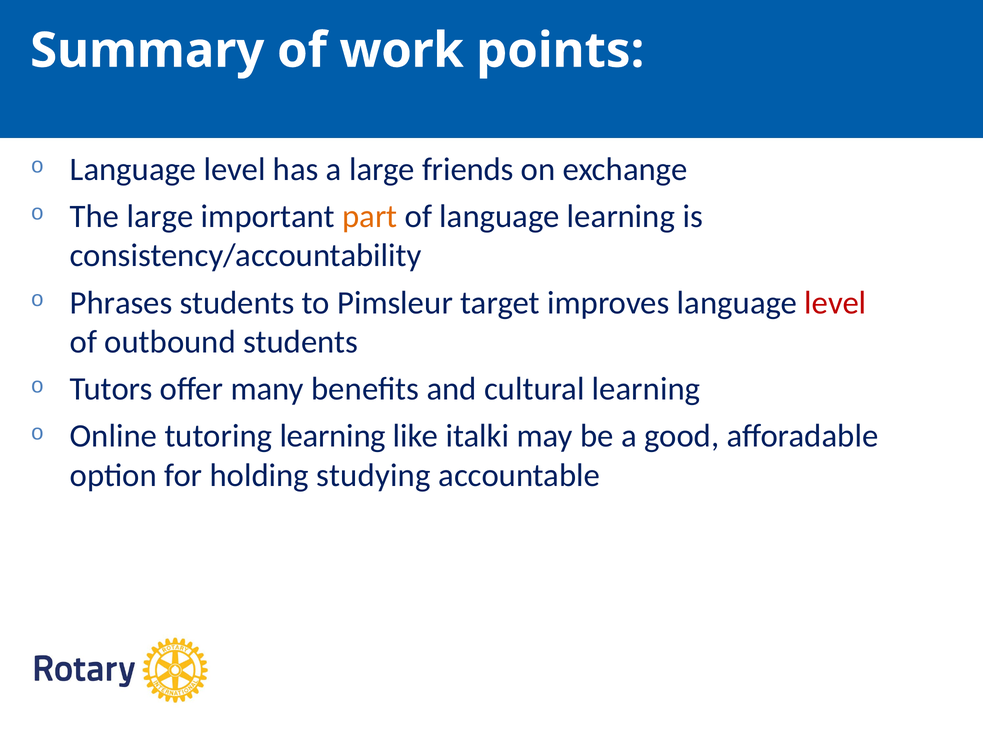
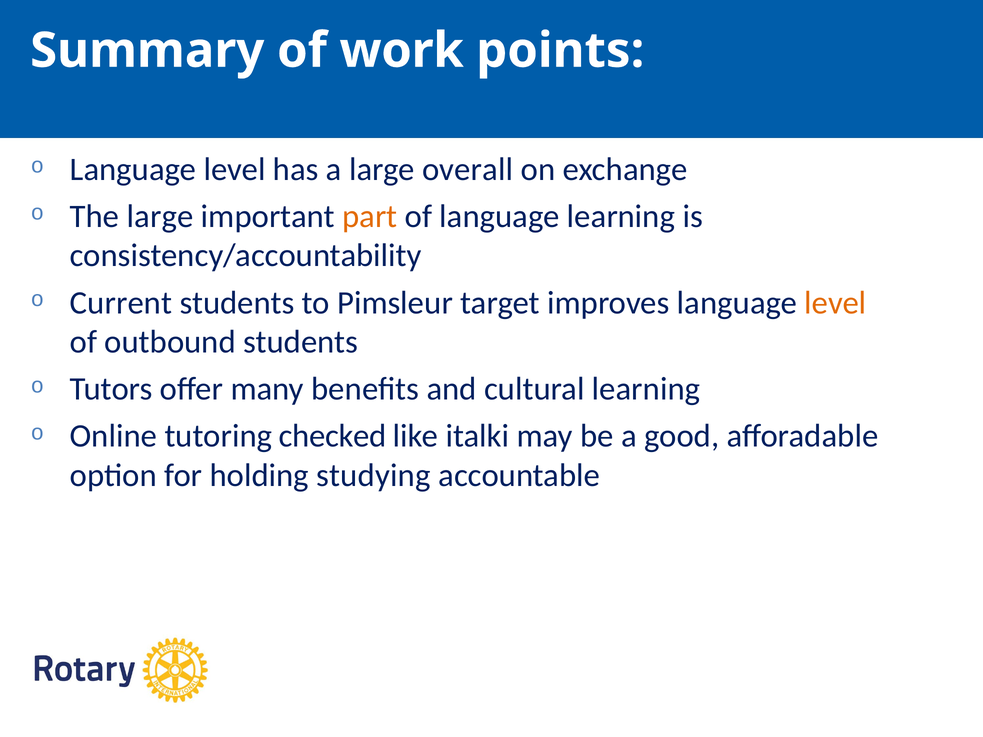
friends: friends -> overall (468, 169)
Phrases: Phrases -> Current (121, 303)
level colour: red -> orange (835, 303)
tutoring learning: learning -> checked (333, 436)
